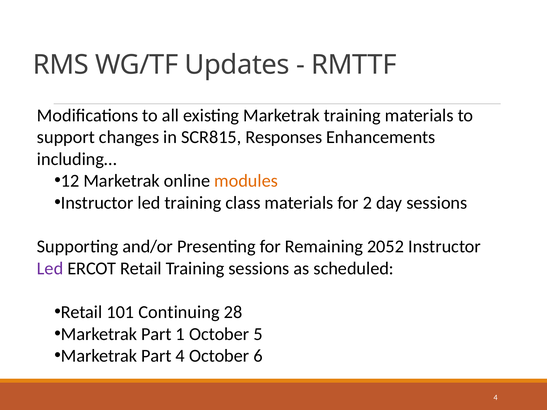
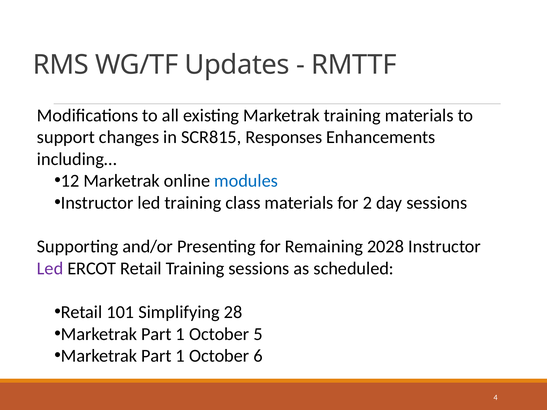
modules colour: orange -> blue (246, 181)
2052: 2052 -> 2028 (386, 247)
Continuing: Continuing -> Simplifying (179, 312)
4: 4 -> 1 (180, 356)
